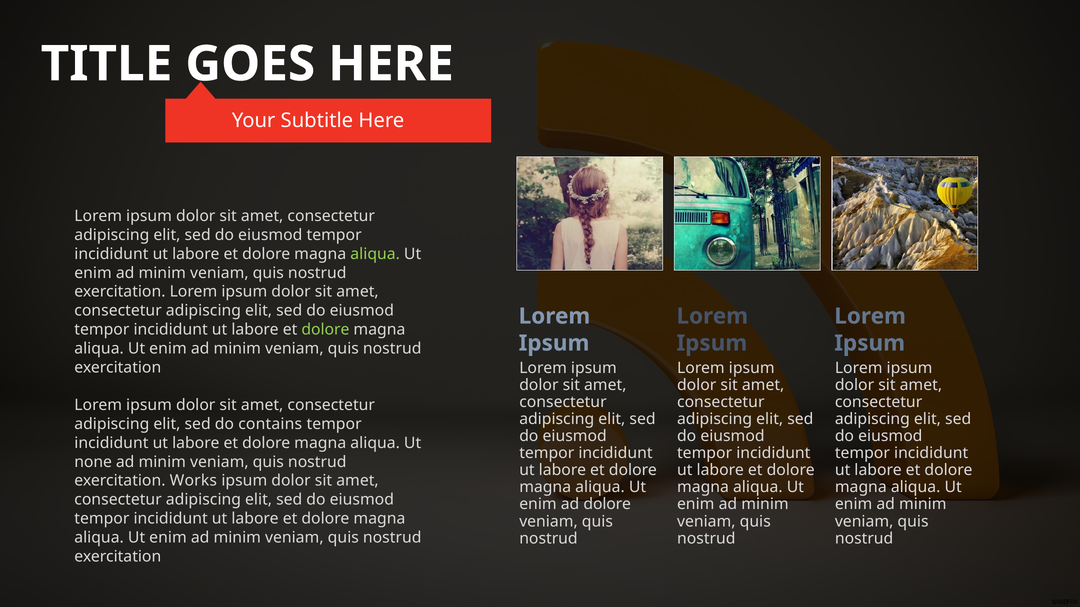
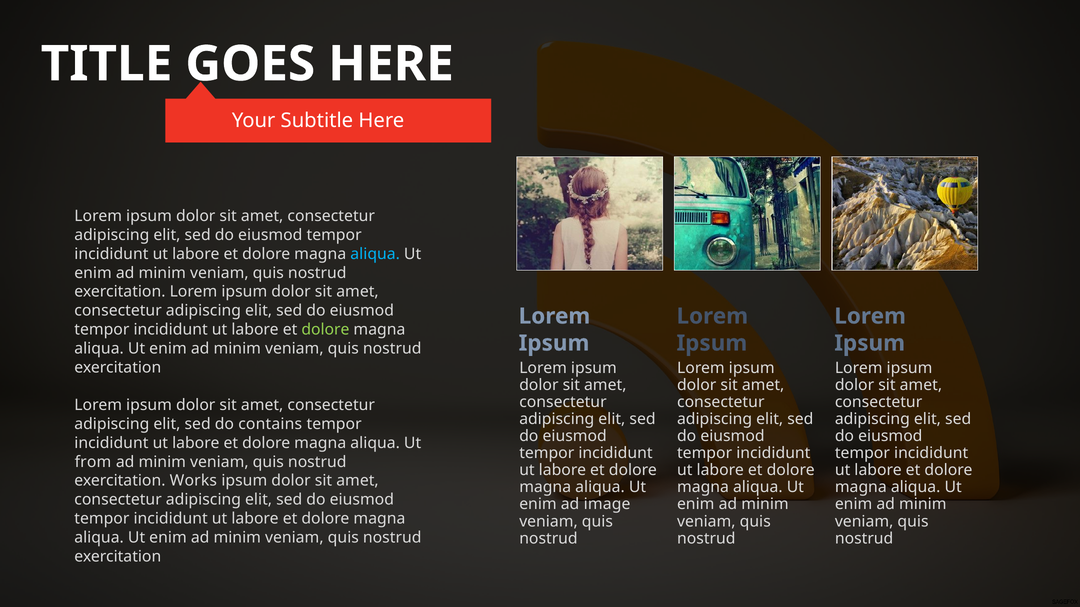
aliqua colour: light green -> light blue (375, 254)
none: none -> from (93, 462)
ad dolore: dolore -> image (607, 505)
